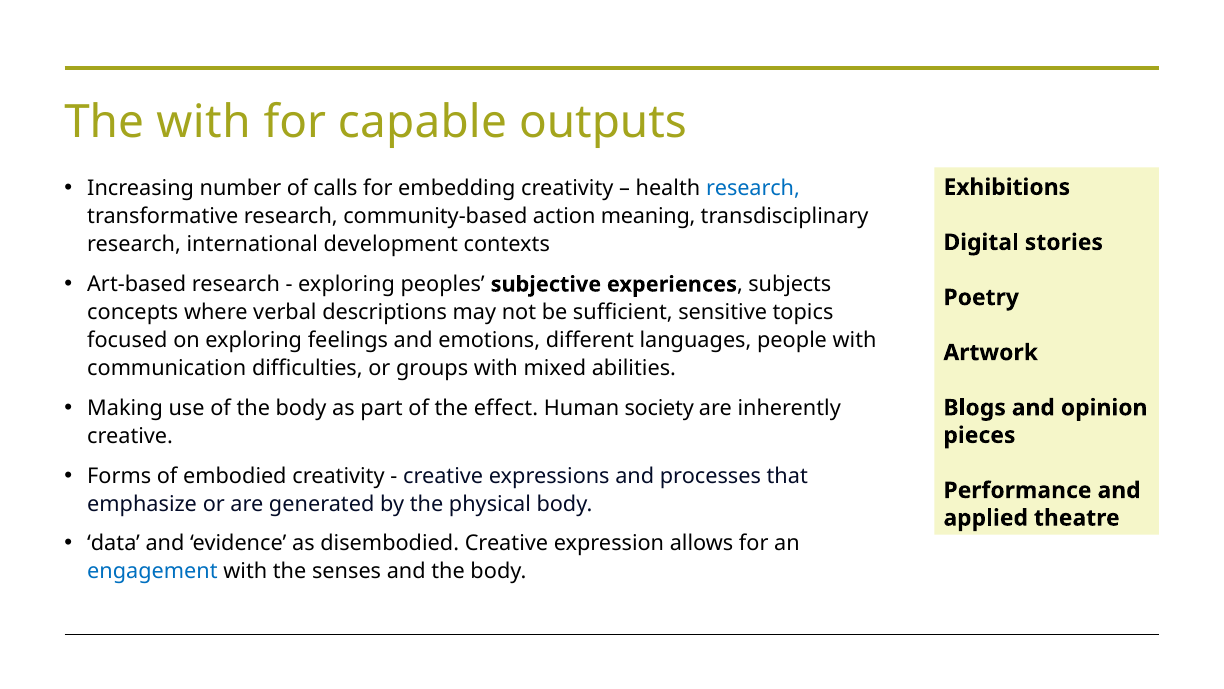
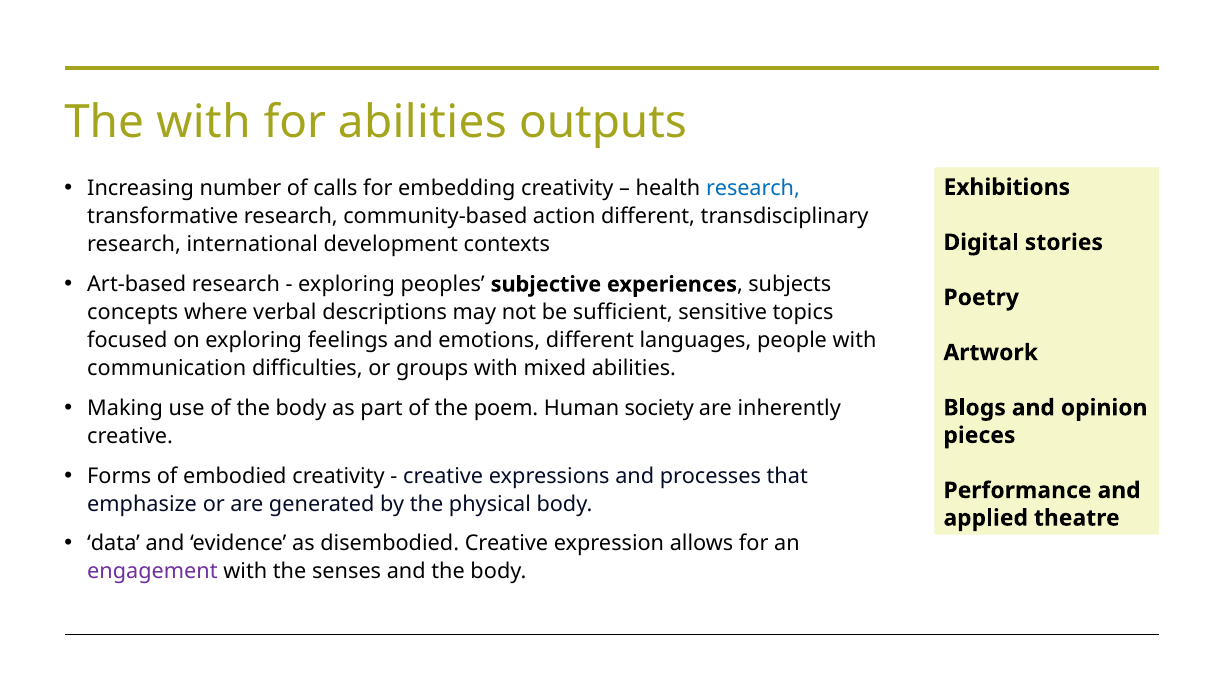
for capable: capable -> abilities (422, 122)
action meaning: meaning -> different (648, 217)
effect: effect -> poem (506, 408)
engagement colour: blue -> purple (152, 571)
